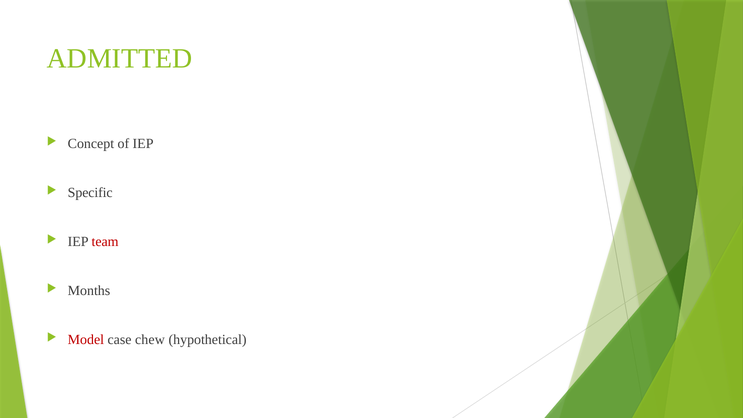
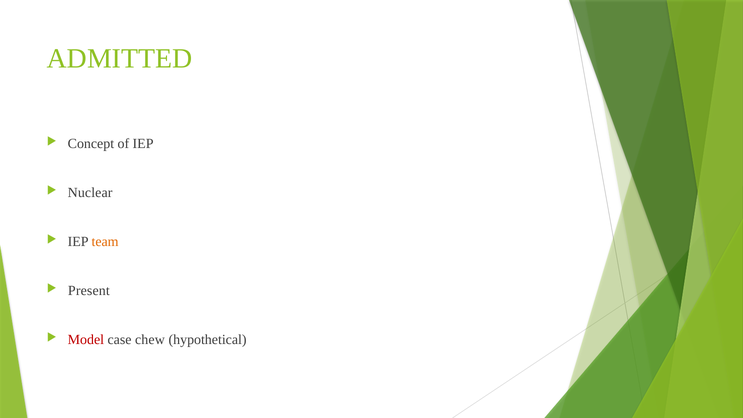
Specific: Specific -> Nuclear (90, 193)
team colour: red -> orange (105, 242)
Months: Months -> Present (89, 291)
